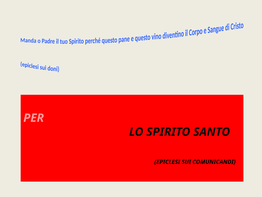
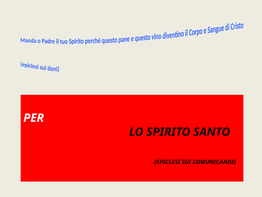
PER colour: pink -> white (34, 118)
